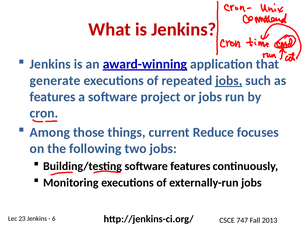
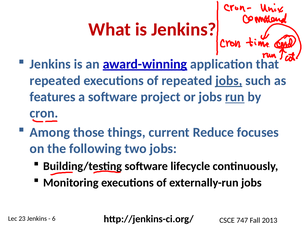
generate: generate -> repeated (55, 81)
run underline: none -> present (235, 97)
software features: features -> lifecycle (190, 166)
